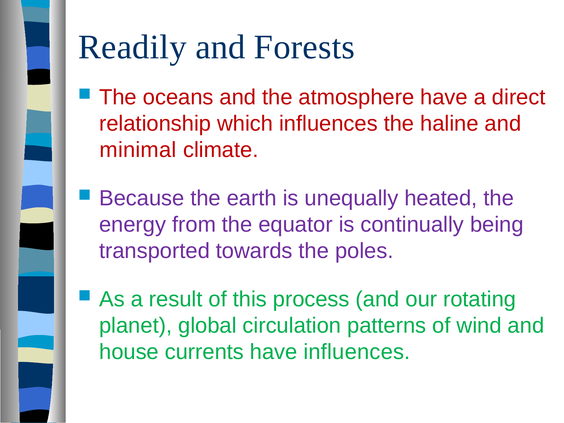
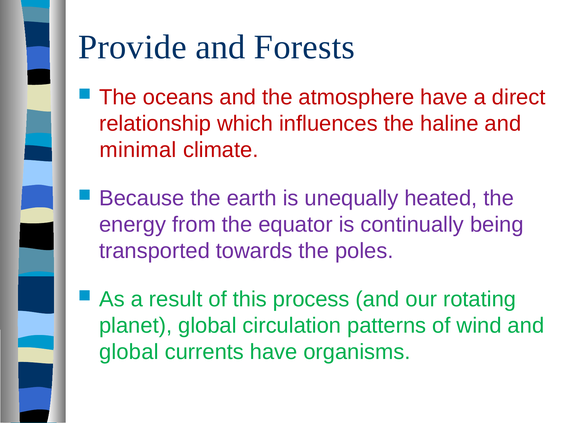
Readily: Readily -> Provide (132, 47)
house: house -> global (129, 352)
have influences: influences -> organisms (357, 352)
